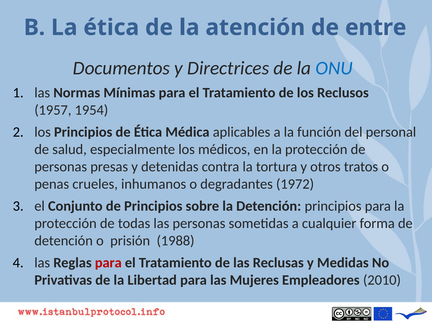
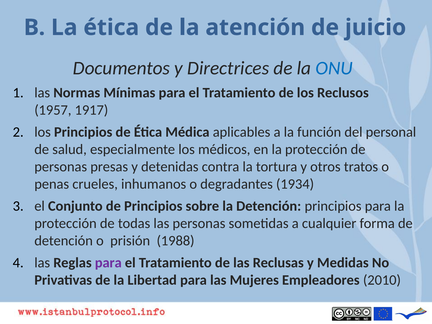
entre: entre -> juicio (376, 27)
1954: 1954 -> 1917 (91, 110)
1972: 1972 -> 1934 (295, 184)
para colour: red -> purple (108, 263)
